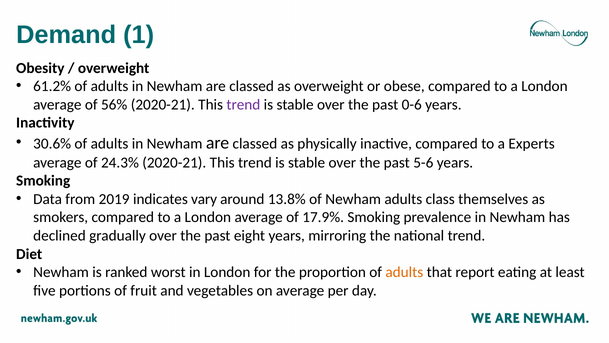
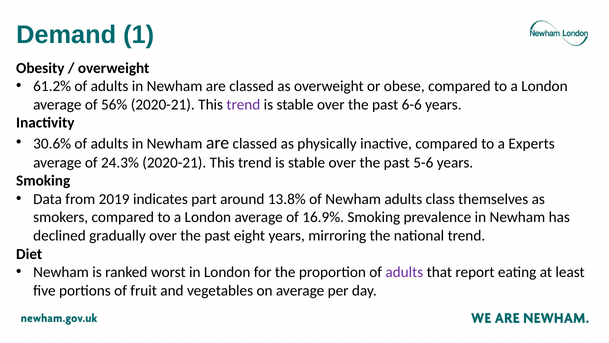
0-6: 0-6 -> 6-6 (412, 104)
vary: vary -> part (204, 199)
17.9%: 17.9% -> 16.9% (323, 217)
adults colour: orange -> purple (404, 272)
